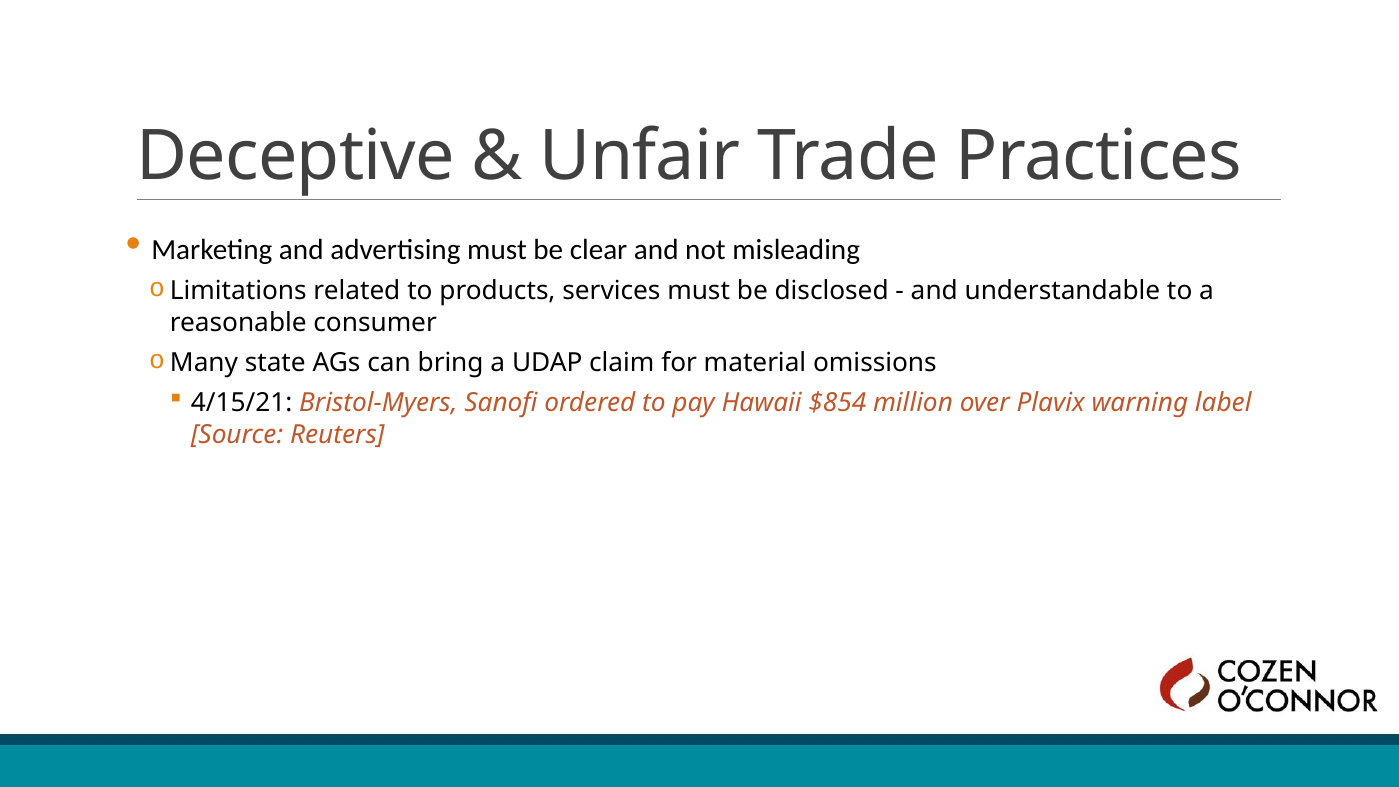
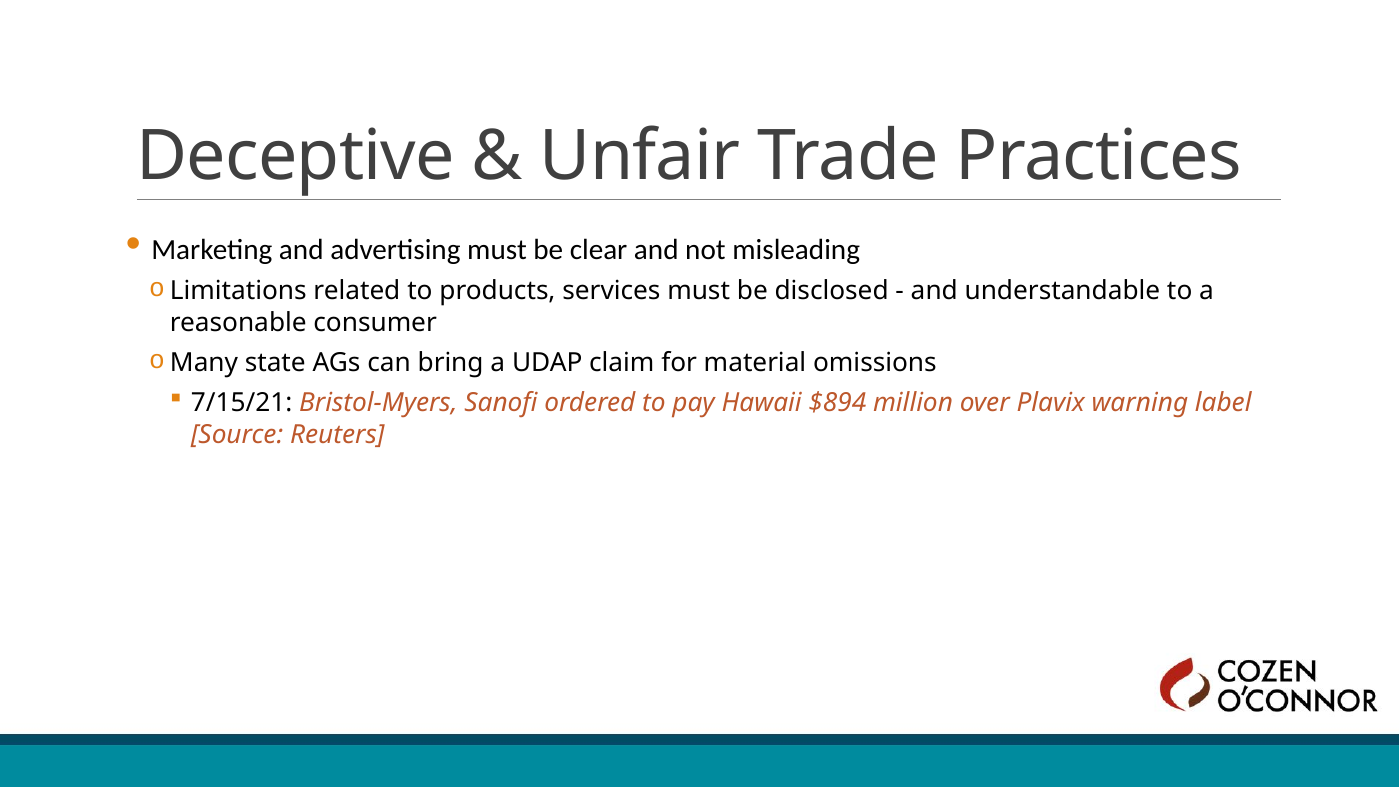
4/15/21: 4/15/21 -> 7/15/21 (242, 403)
$854: $854 -> $894 (837, 403)
